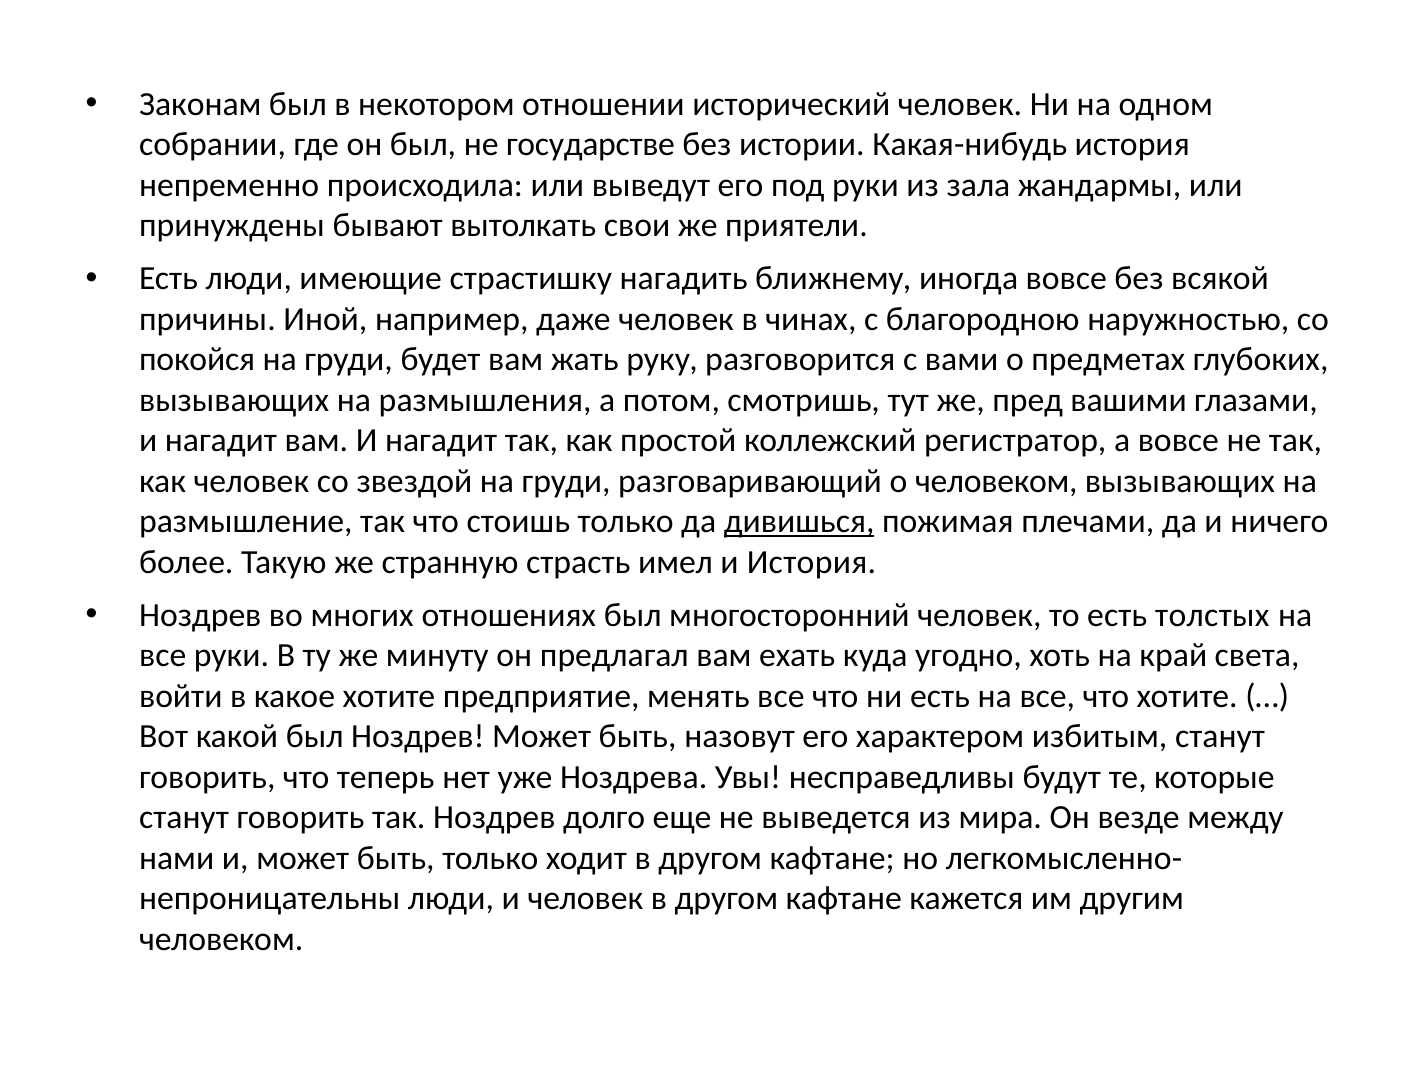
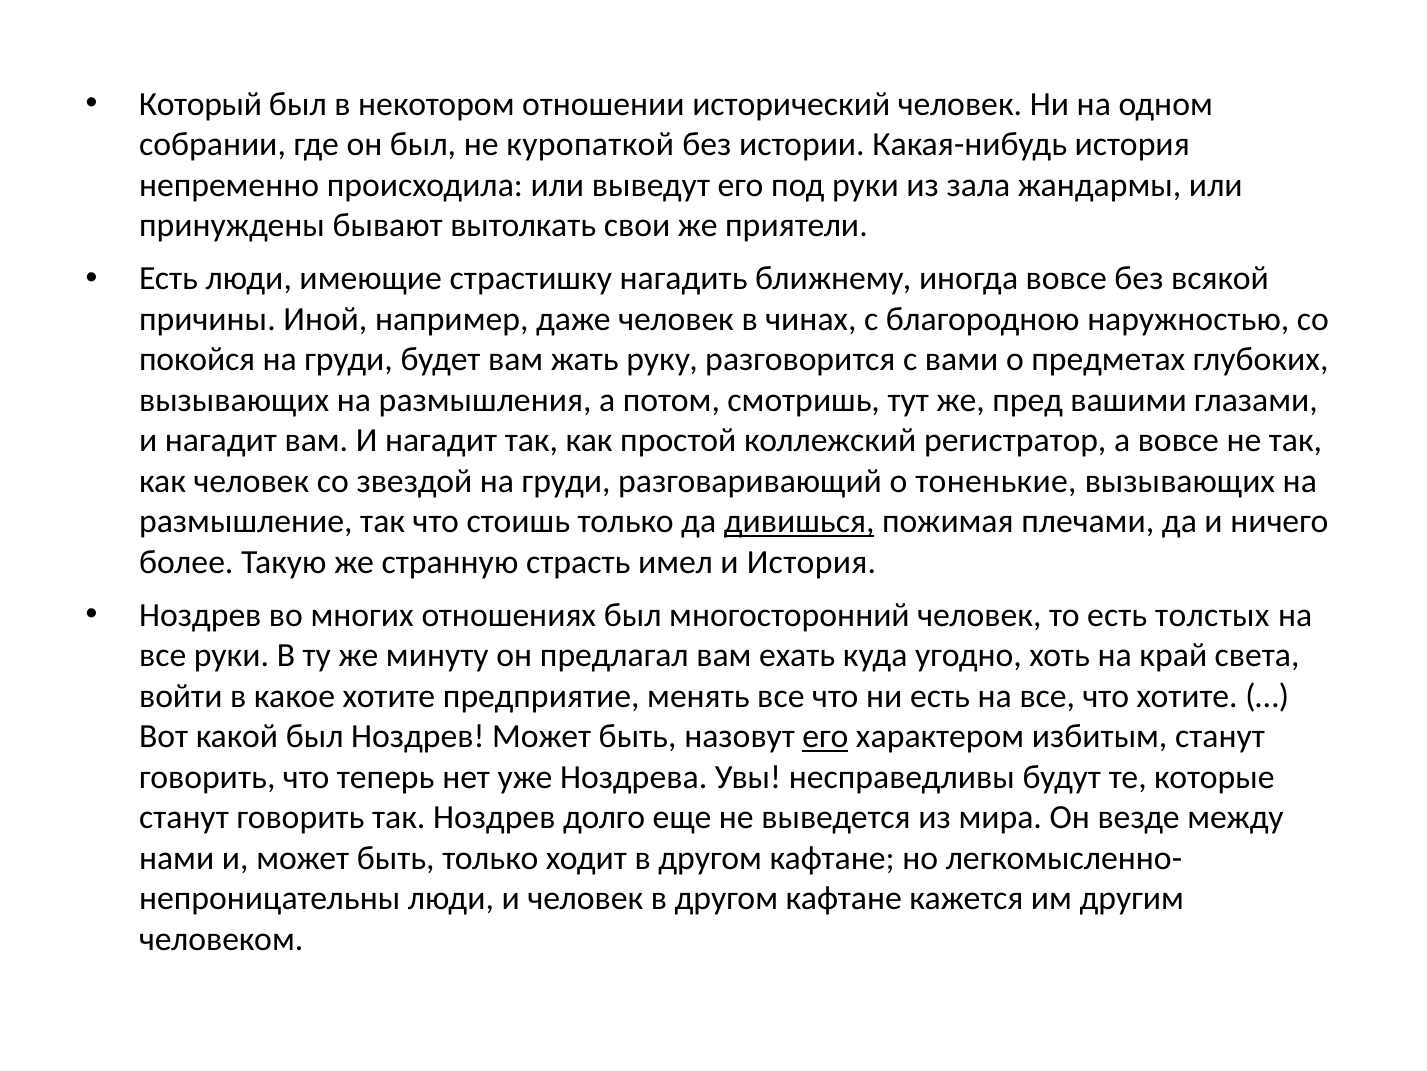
Законам: Законам -> Который (200, 104)
государстве: государстве -> куропаткой (590, 145)
о человеком: человеком -> тоненькие (996, 481)
его underline: none -> present (825, 736)
